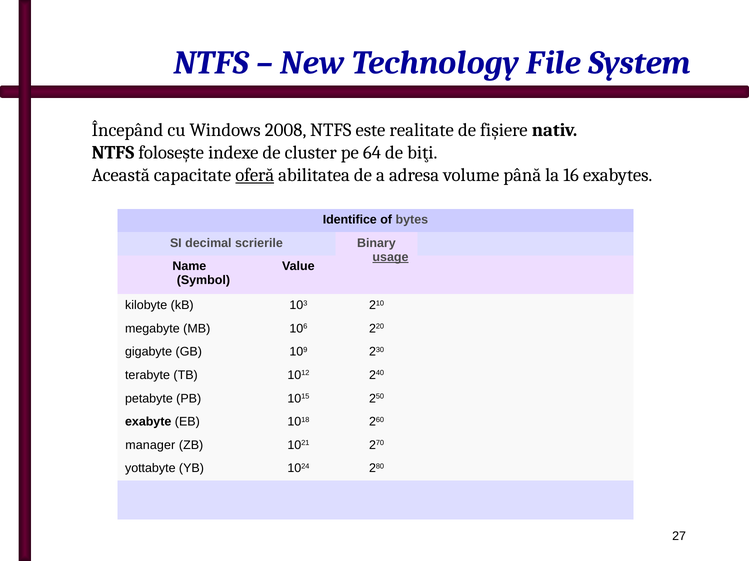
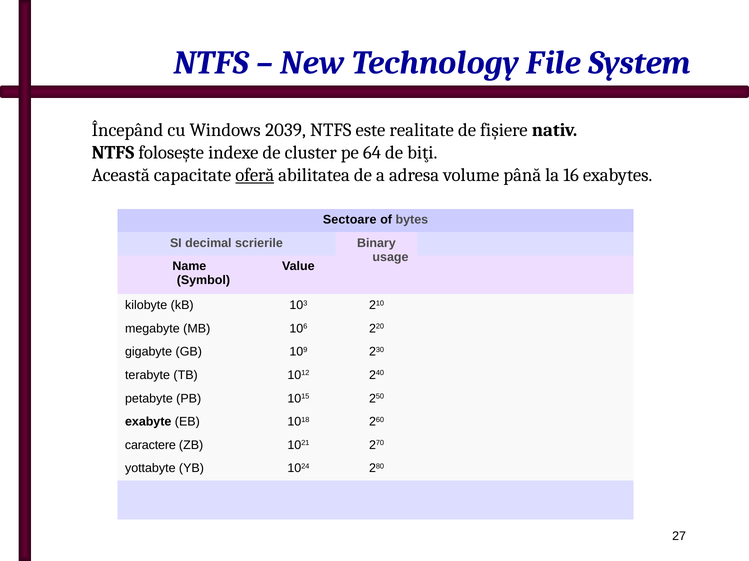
2008: 2008 -> 2039 (286, 130)
Identifice: Identifice -> Sectoare (350, 220)
usage underline: present -> none (390, 257)
manager: manager -> caractere (150, 446)
